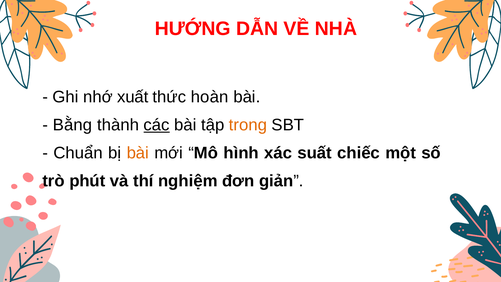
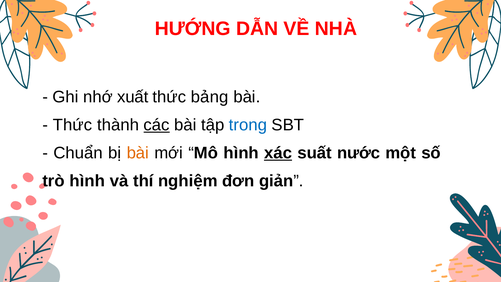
hoàn: hoàn -> bảng (210, 97)
Bằng: Bằng -> Thức (73, 125)
trong colour: orange -> blue (248, 125)
xác underline: none -> present (278, 153)
chiếc: chiếc -> nước (359, 153)
trò phút: phút -> hình (87, 181)
